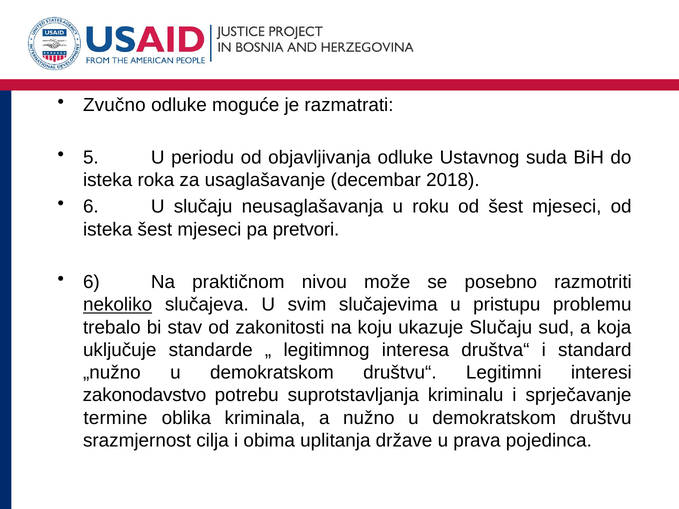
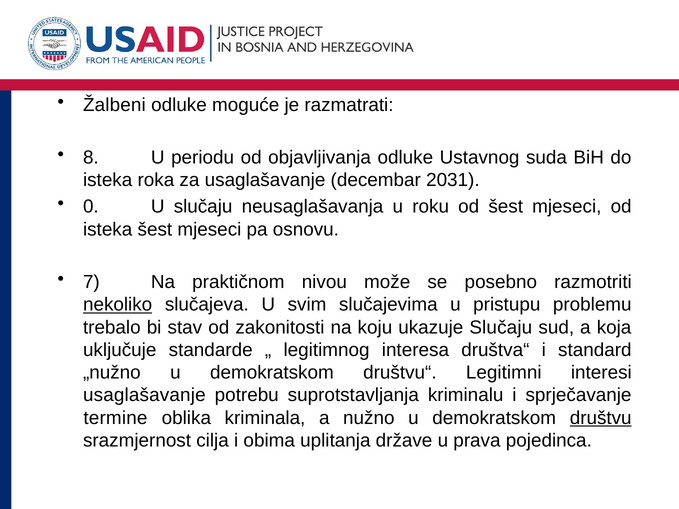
Zvučno: Zvučno -> Žalbeni (114, 105)
5: 5 -> 8 (91, 158)
2018: 2018 -> 2031 (453, 180)
6: 6 -> 0 (91, 207)
pretvori: pretvori -> osnovu (306, 229)
6: 6 -> 7 (91, 282)
zakonodavstvo: zakonodavstvo -> usaglašavanje (144, 395)
društvu underline: none -> present (601, 418)
